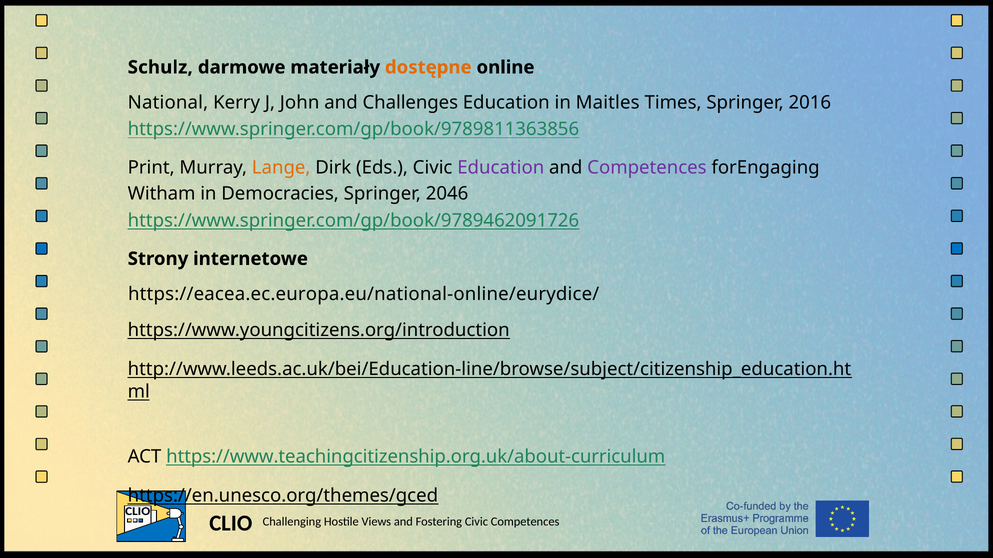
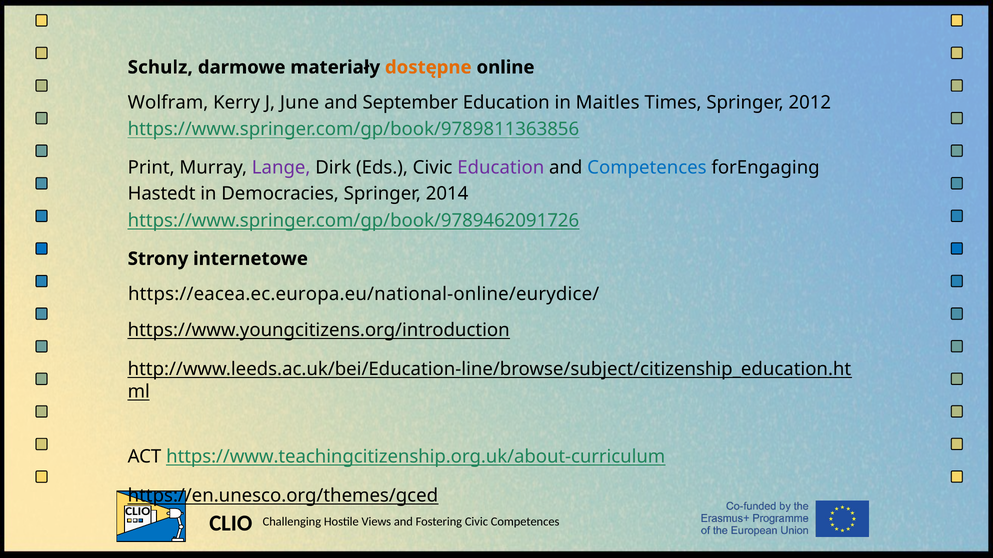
National: National -> Wolfram (168, 103)
John: John -> June (300, 103)
Challenges: Challenges -> September (410, 103)
2016: 2016 -> 2012 (810, 103)
Lange colour: orange -> purple (281, 168)
Competences colour: purple -> blue (647, 168)
Witham: Witham -> Hastedt (162, 194)
2046: 2046 -> 2014 (447, 194)
